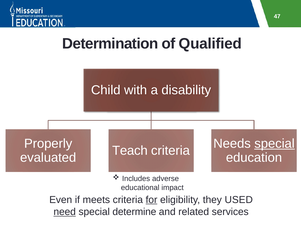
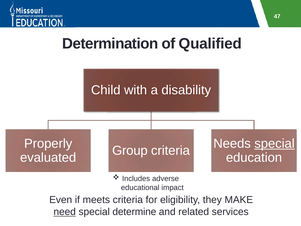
Teach: Teach -> Group (130, 150)
for underline: present -> none (152, 199)
USED: USED -> MAKE (239, 199)
